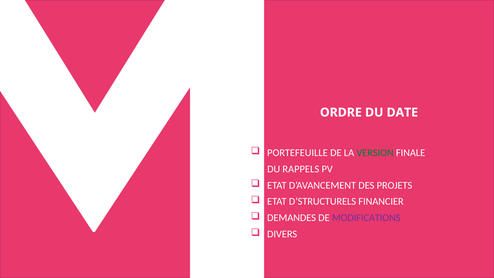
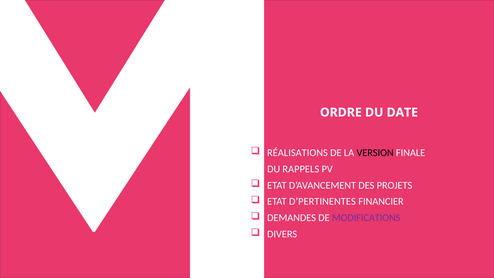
PORTEFEUILLE: PORTEFEUILLE -> RÉALISATIONS (297, 153)
VERSION colour: green -> black (375, 153)
D’STRUCTURELS: D’STRUCTURELS -> D’PERTINENTES (322, 201)
